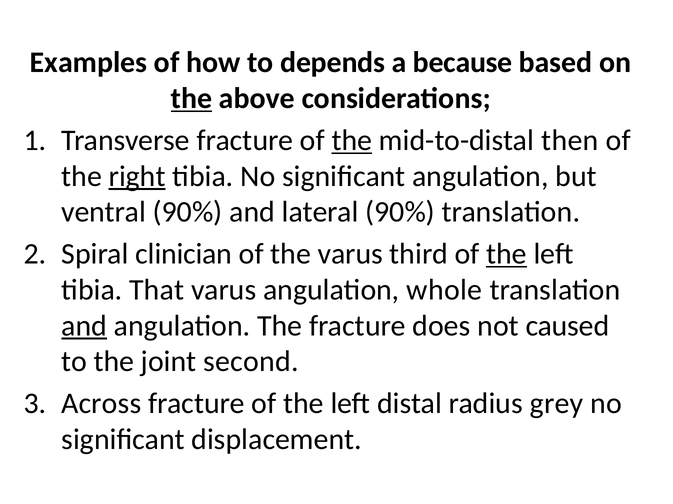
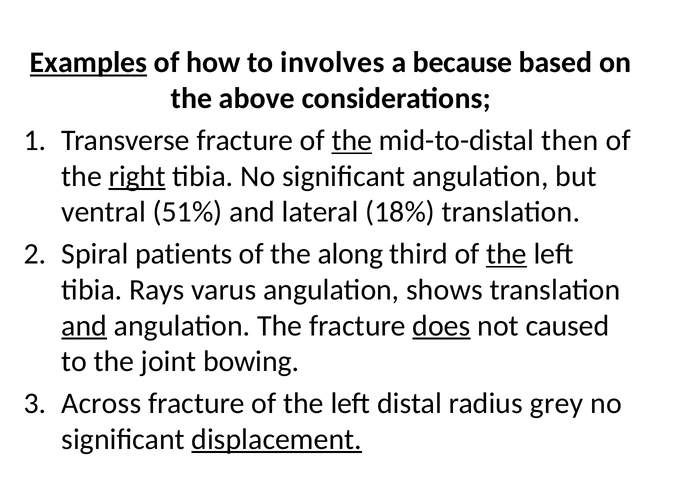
Examples underline: none -> present (89, 63)
depends: depends -> involves (333, 63)
the underline: present -> none (191, 99)
ventral 90%: 90% -> 51% (188, 212)
lateral 90%: 90% -> 18% (400, 212)
clinician: clinician -> patients (184, 254)
the varus: varus -> along (350, 254)
That: That -> Rays (157, 290)
whole: whole -> shows (444, 290)
does underline: none -> present (441, 326)
second: second -> bowing (251, 362)
displacement underline: none -> present (277, 440)
